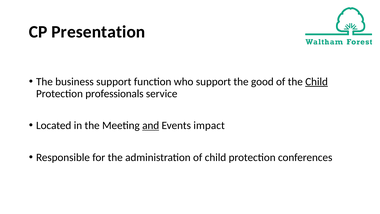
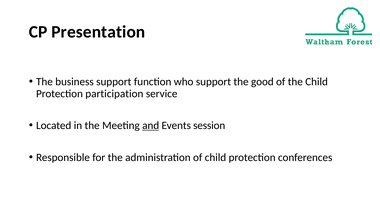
Child underline: present -> none (317, 82)
professionals: professionals -> participation (114, 93)
impact: impact -> session (209, 125)
